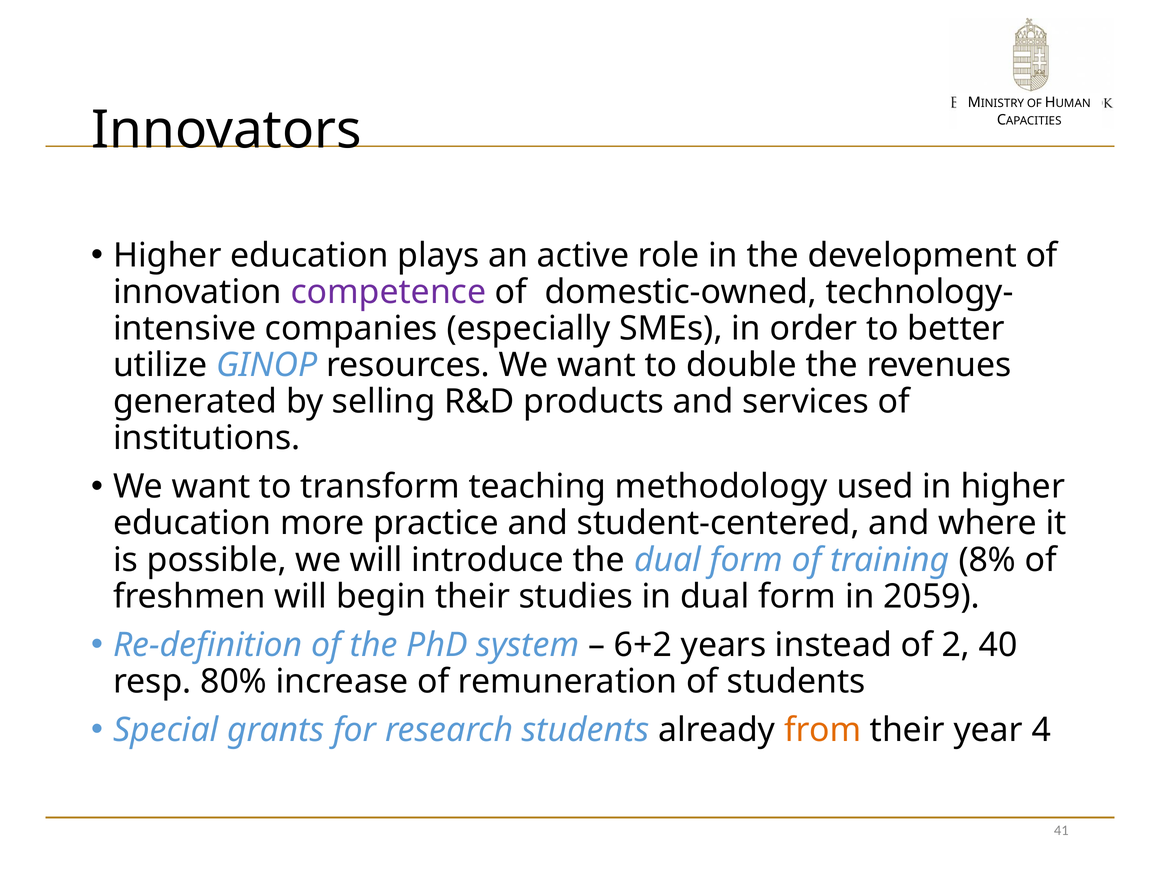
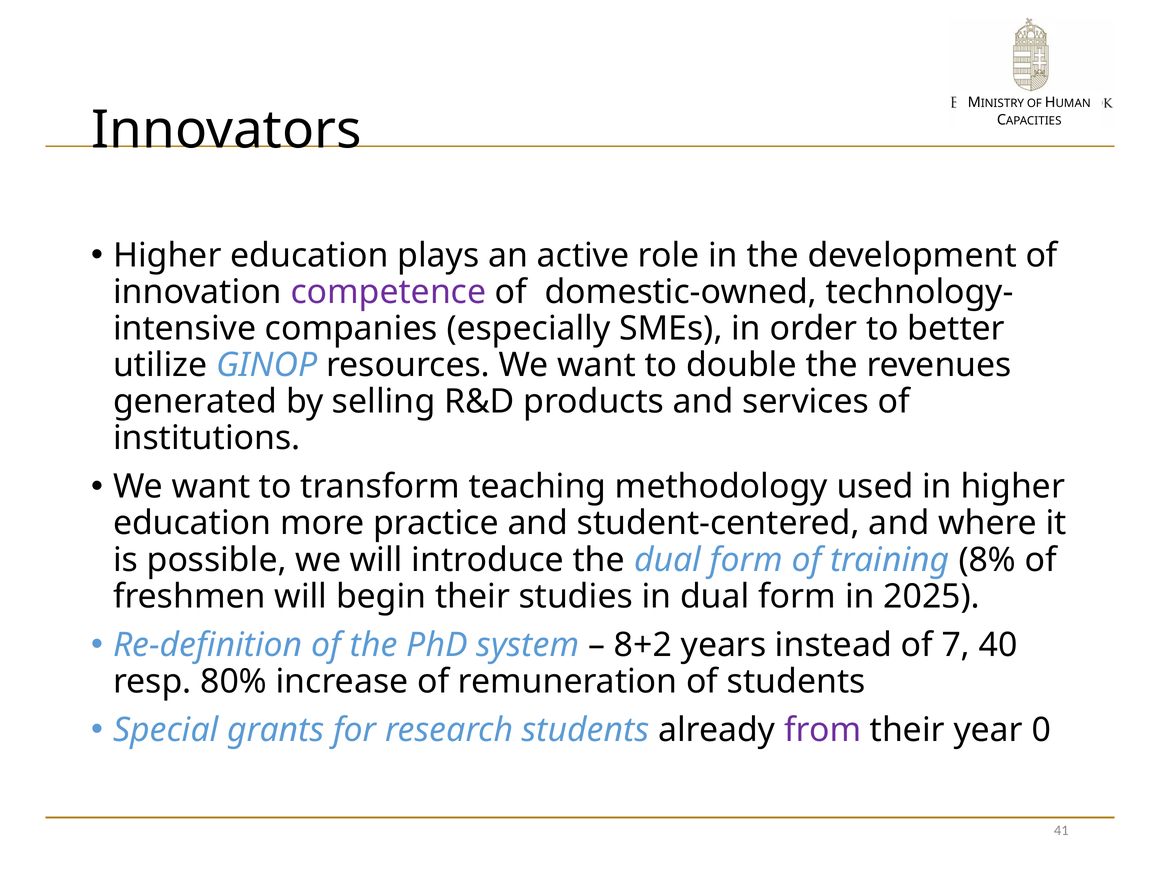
2059: 2059 -> 2025 (932, 596)
6+2: 6+2 -> 8+2 (643, 645)
2: 2 -> 7 (956, 645)
from colour: orange -> purple (823, 730)
4: 4 -> 0 (1041, 730)
